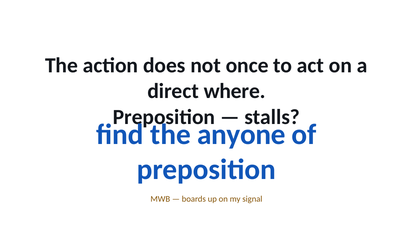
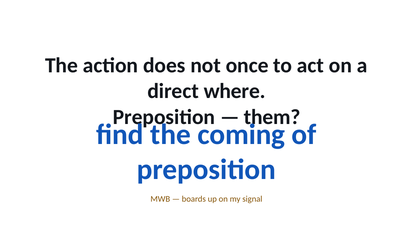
stalls: stalls -> them (272, 117)
anyone: anyone -> coming (241, 135)
